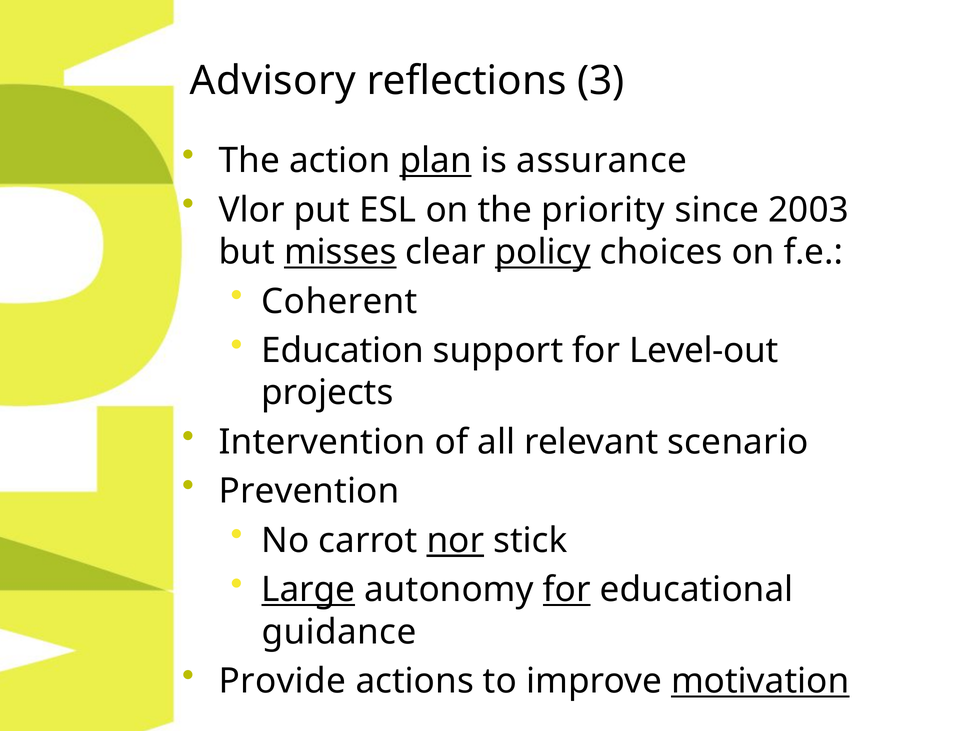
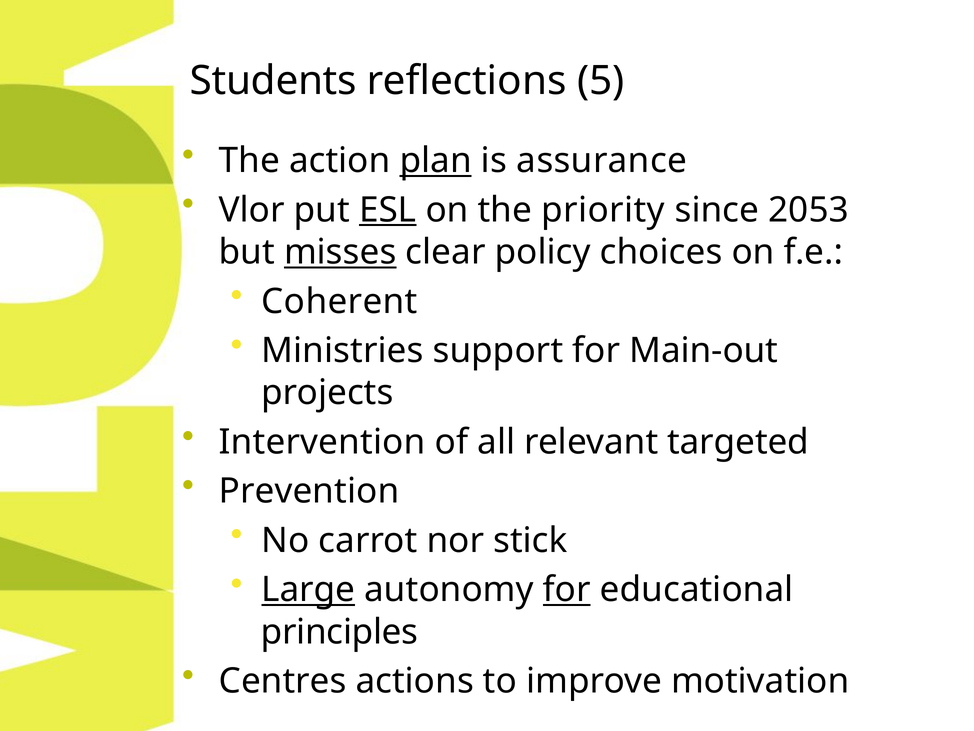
Advisory: Advisory -> Students (273, 81)
3: 3 -> 5 (601, 81)
ESL underline: none -> present (388, 210)
2003: 2003 -> 2053 (809, 210)
policy underline: present -> none (543, 252)
Education: Education -> Ministries (342, 350)
Level-out: Level-out -> Main-out (704, 350)
scenario: scenario -> targeted (738, 442)
nor underline: present -> none (455, 540)
guidance: guidance -> principles (340, 632)
Provide: Provide -> Centres (283, 681)
motivation underline: present -> none (760, 681)
